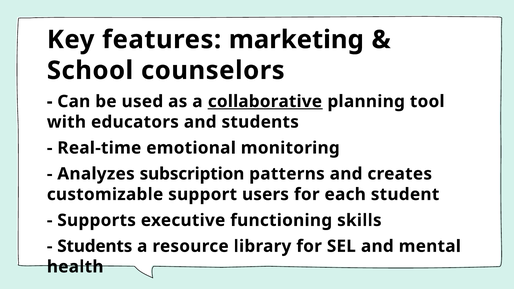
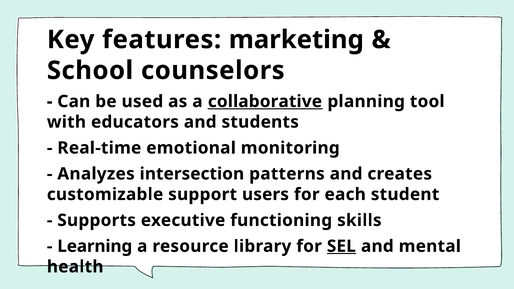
subscription: subscription -> intersection (192, 174)
Students: Students -> Learning (95, 246)
SEL underline: none -> present (341, 246)
